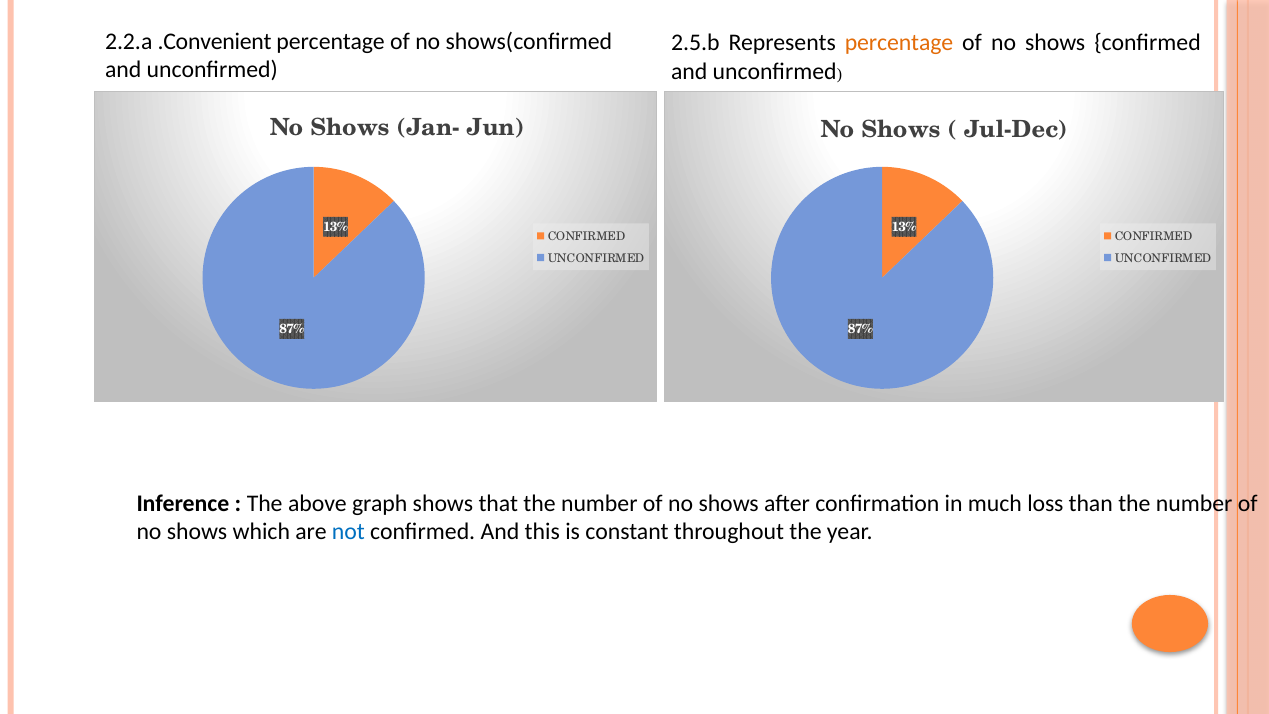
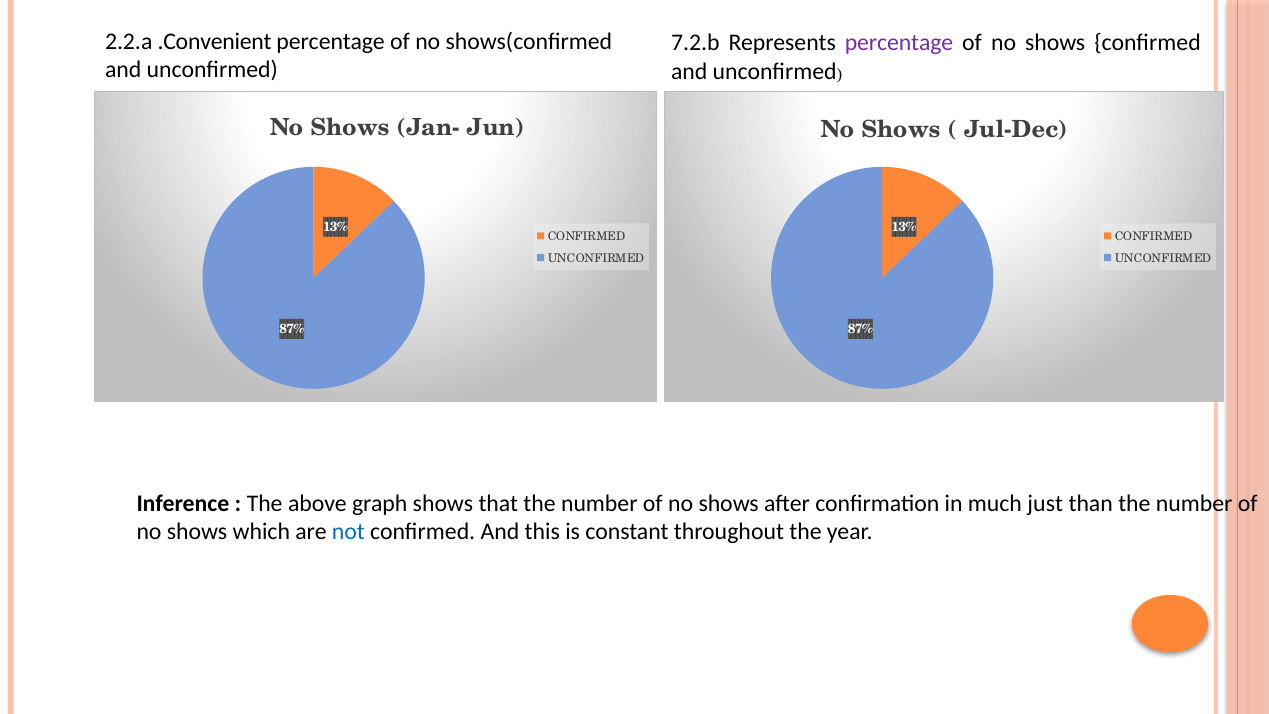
2.5.b: 2.5.b -> 7.2.b (695, 43)
percentage colour: orange -> purple (899, 43)
loss: loss -> just (1045, 503)
